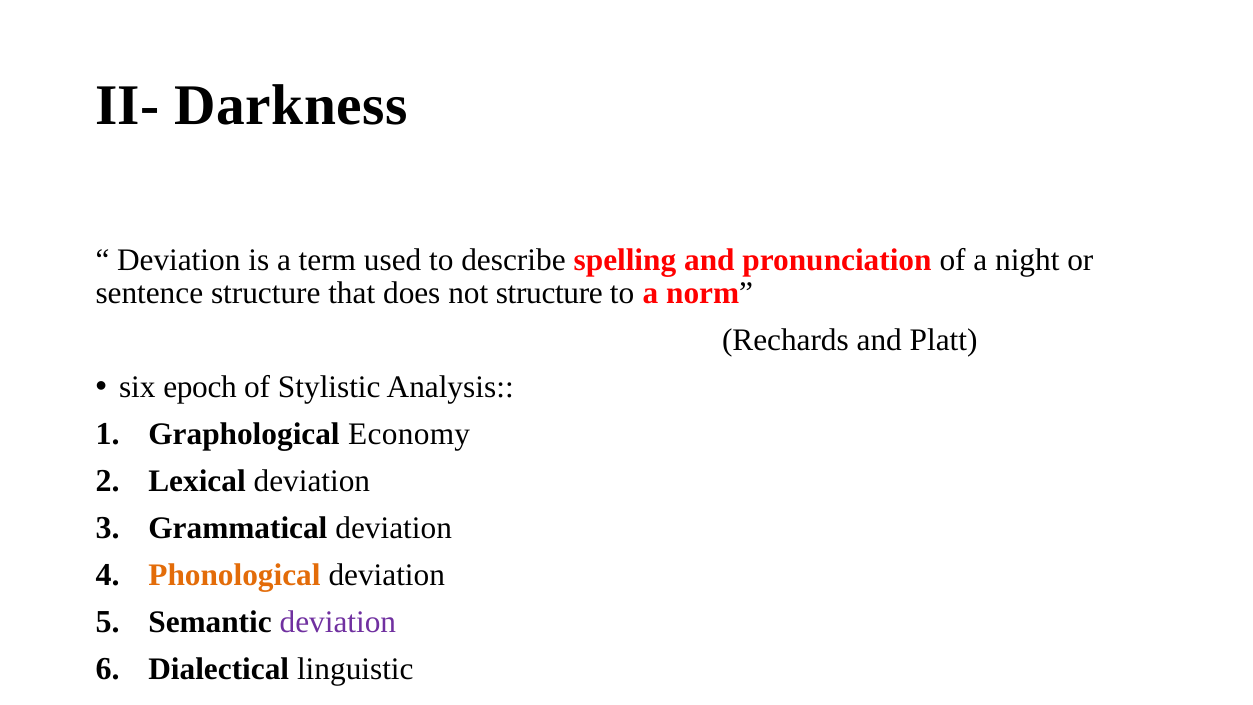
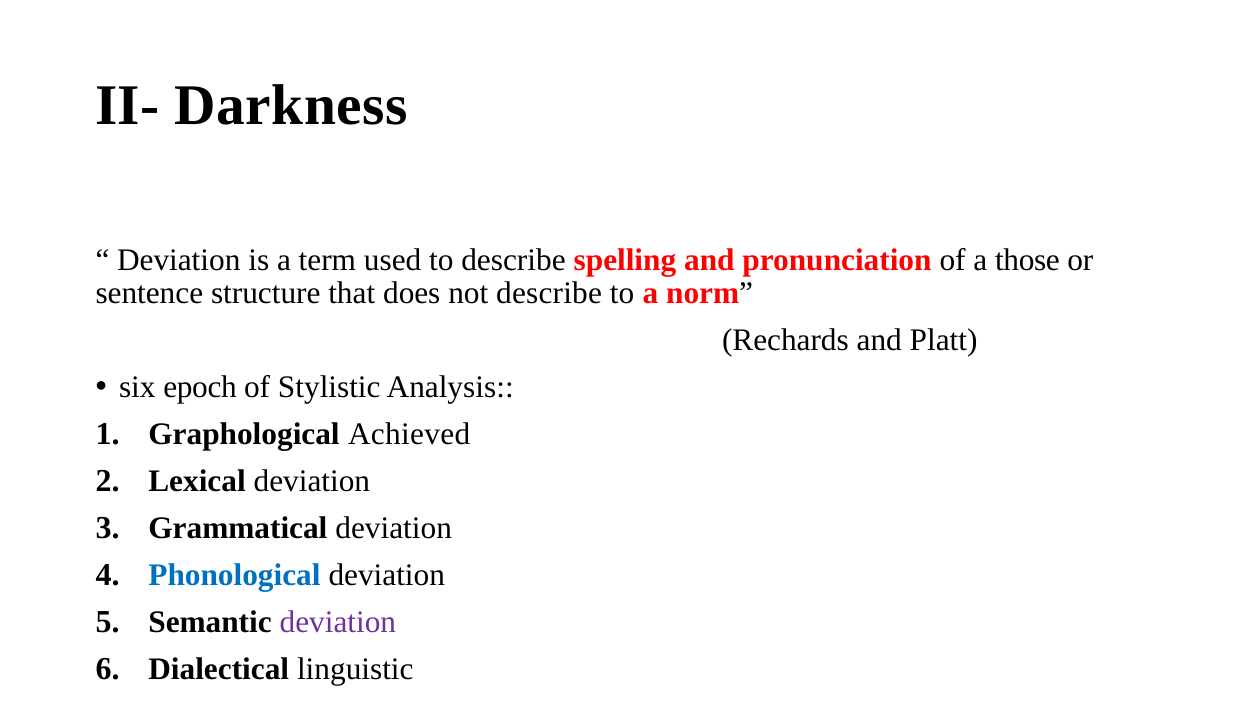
night: night -> those (1027, 260)
not structure: structure -> describe (549, 294)
Economy: Economy -> Achieved (409, 434)
Phonological colour: orange -> blue (234, 575)
